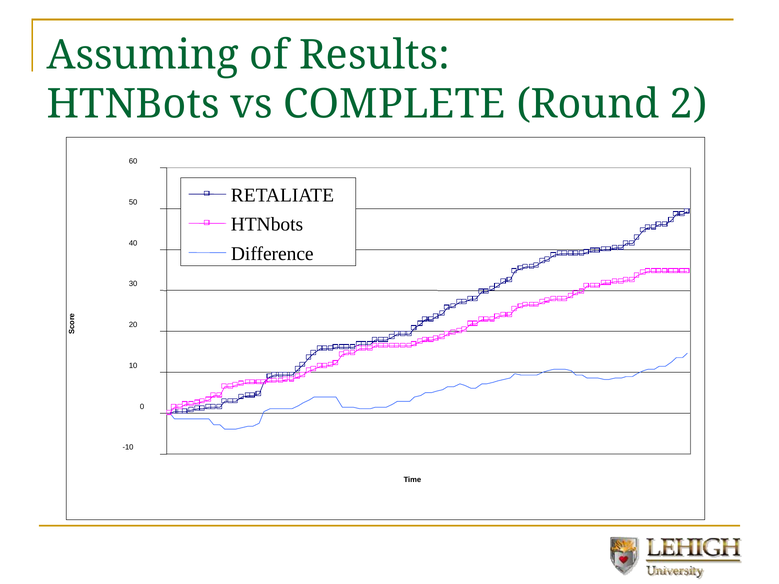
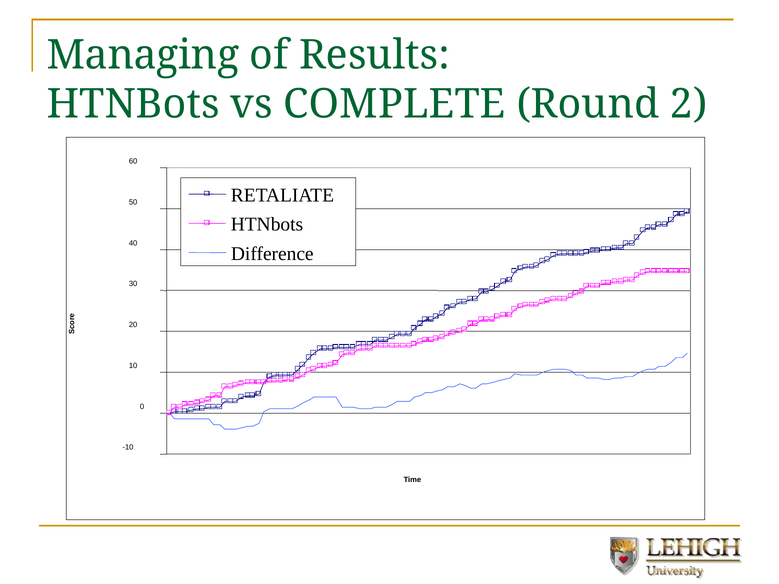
Assuming: Assuming -> Managing (143, 55)
